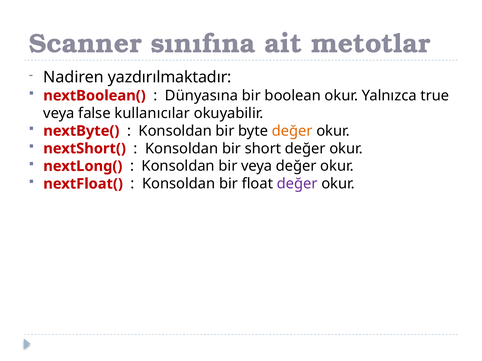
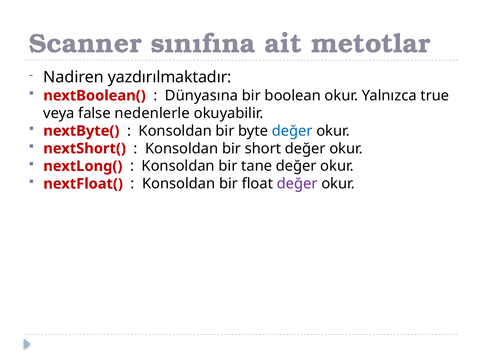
kullanıcılar: kullanıcılar -> nedenlerle (152, 113)
değer colour: orange -> blue (292, 131)
bir veya: veya -> tane (257, 166)
